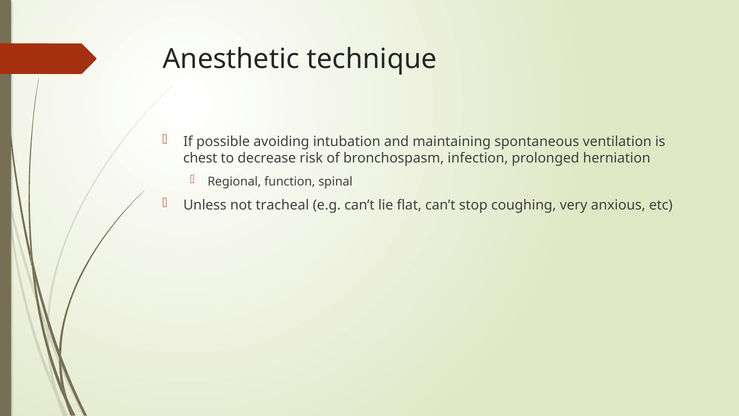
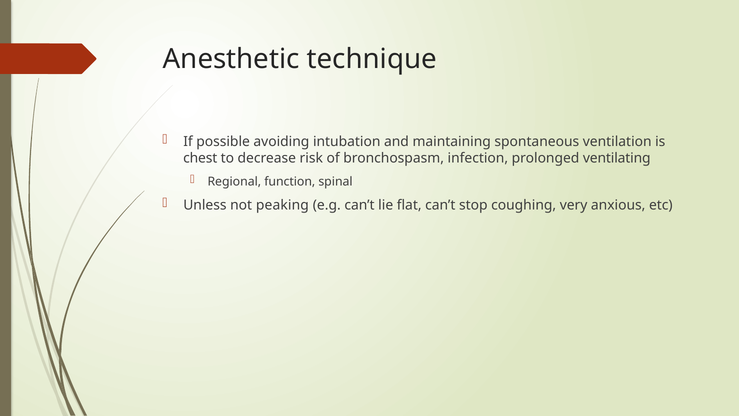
herniation: herniation -> ventilating (617, 158)
tracheal: tracheal -> peaking (282, 205)
